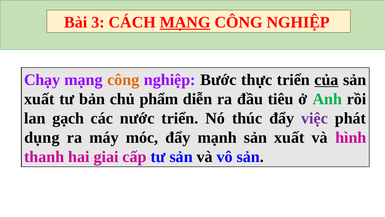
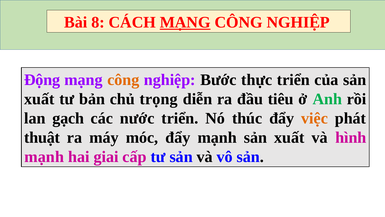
3: 3 -> 8 (98, 22)
Chạy: Chạy -> Động (42, 80)
của underline: present -> none (326, 80)
phẩm: phẩm -> trọng (159, 99)
việc colour: purple -> orange (315, 118)
dụng: dụng -> thuật (42, 137)
thanh: thanh -> mạnh (44, 157)
